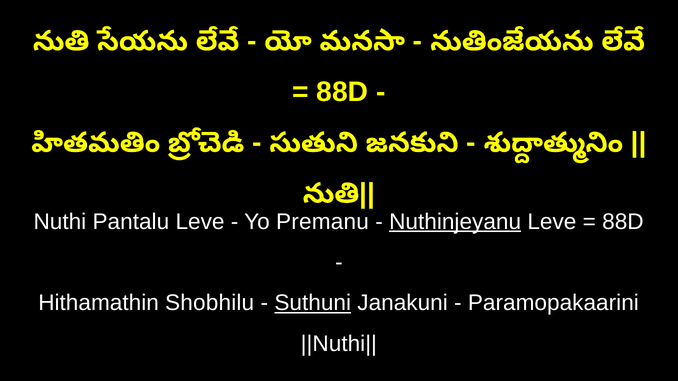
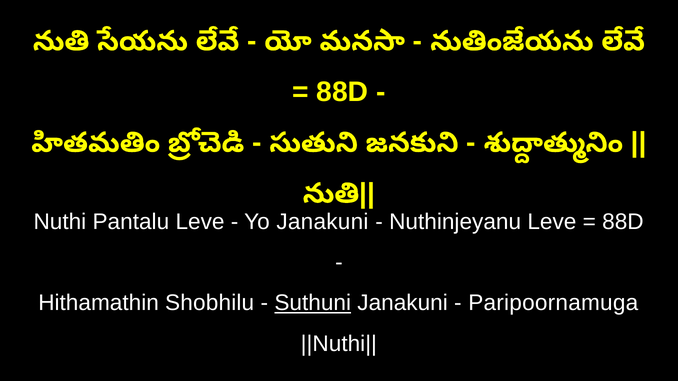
Yo Premanu: Premanu -> Janakuni (322, 222)
Nuthinjeyanu underline: present -> none (455, 222)
Paramopakaarini: Paramopakaarini -> Paripoornamuga (553, 303)
